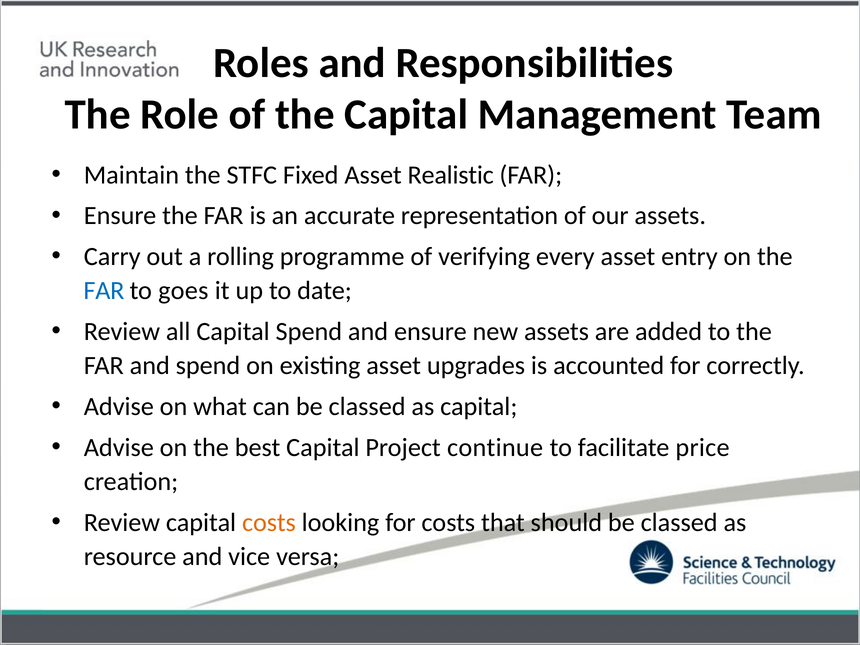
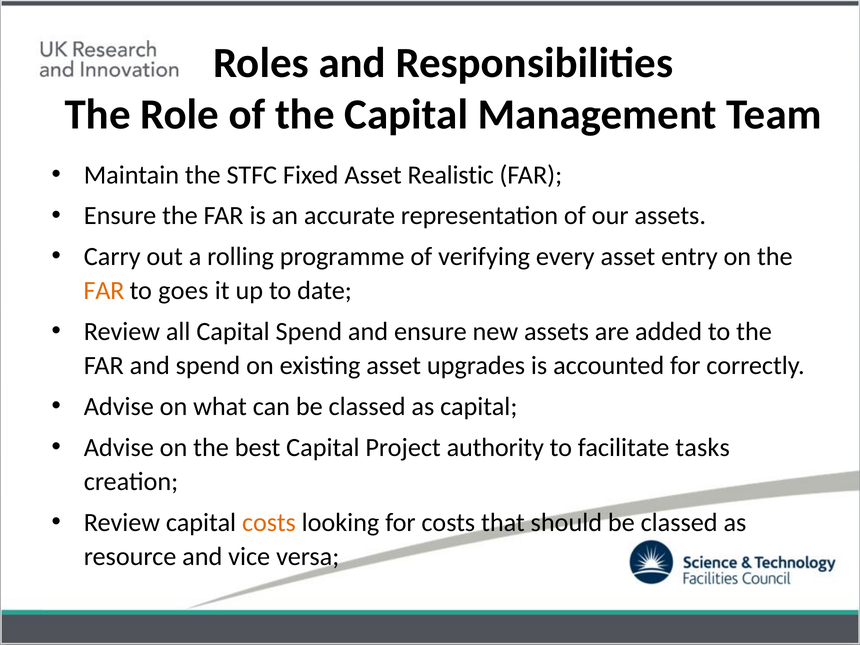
FAR colour: blue -> orange (104, 291)
continue: continue -> authority (495, 447)
price: price -> tasks (703, 447)
